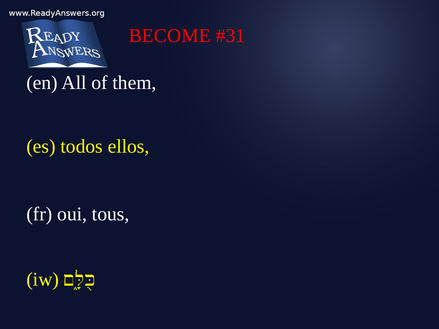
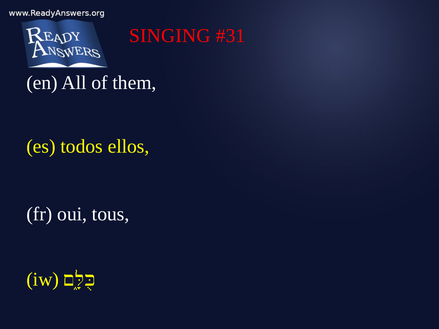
BECOME: BECOME -> SINGING (170, 36)
